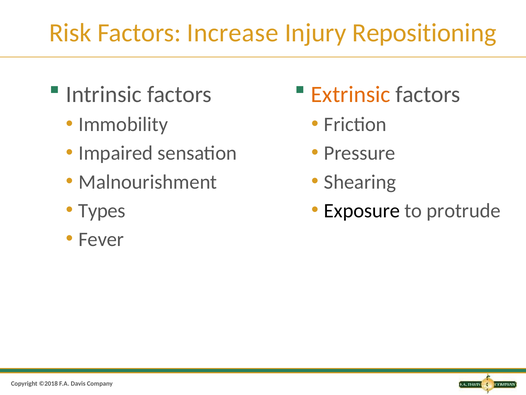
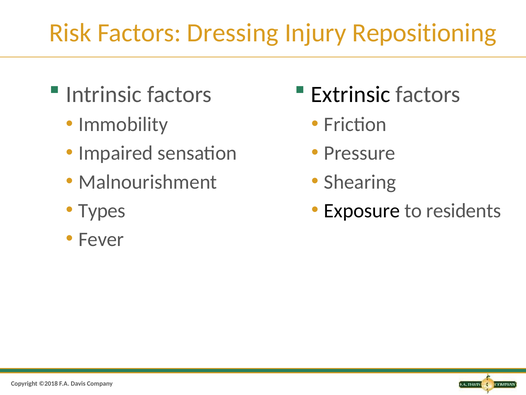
Increase: Increase -> Dressing (233, 33)
Extrinsic colour: orange -> black (351, 94)
protrude: protrude -> residents (464, 210)
